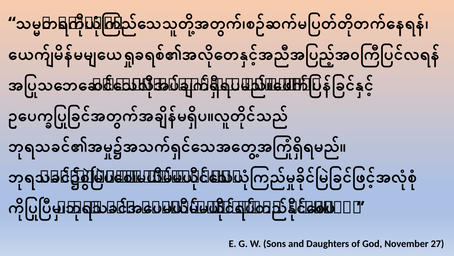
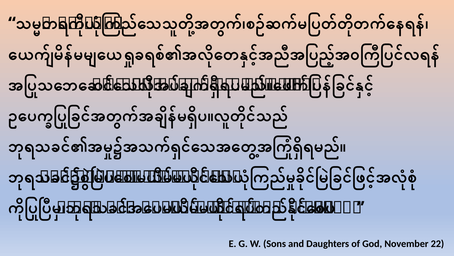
27: 27 -> 22 (437, 243)
